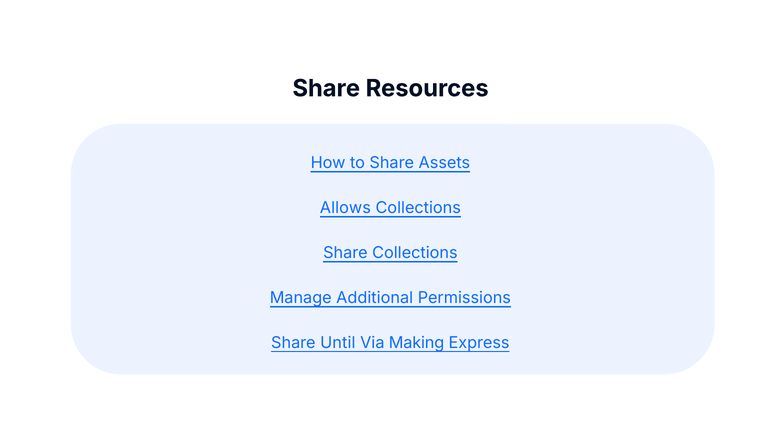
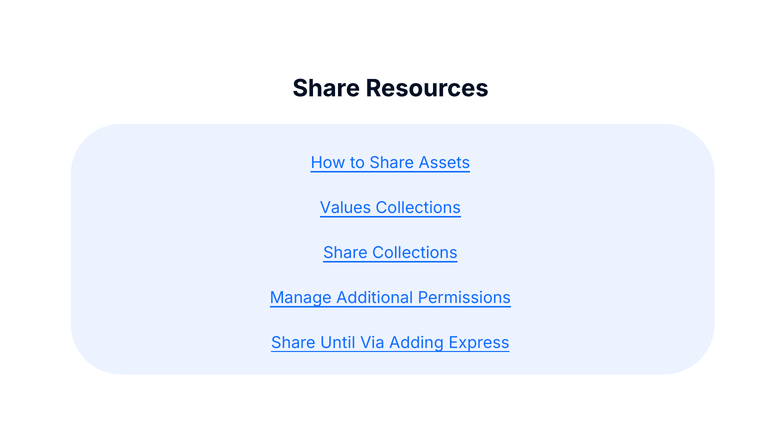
Allows: Allows -> Values (345, 208)
Making: Making -> Adding (416, 343)
